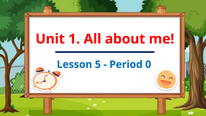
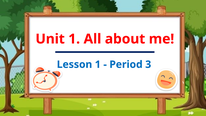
5: 5 -> 1 (98, 64)
0: 0 -> 3 (148, 64)
